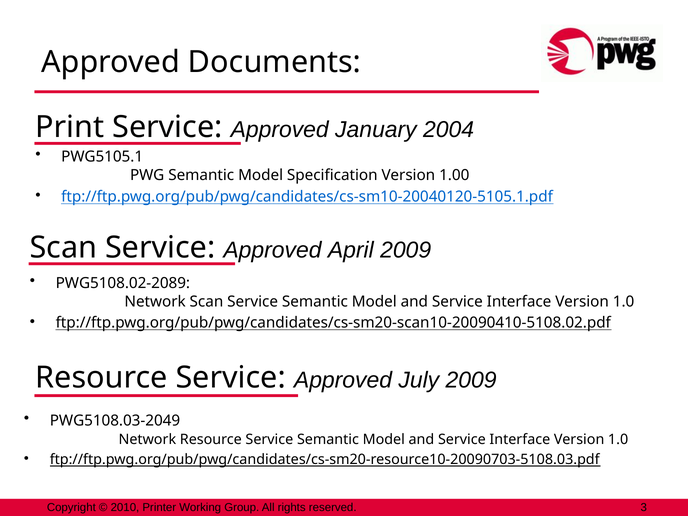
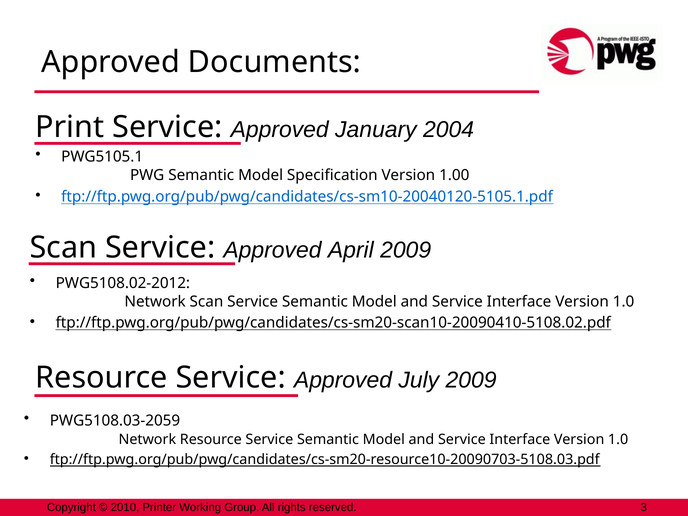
PWG5108.02-2089: PWG5108.02-2089 -> PWG5108.02-2012 (123, 283)
PWG5108.03-2049: PWG5108.03-2049 -> PWG5108.03-2059 (115, 421)
